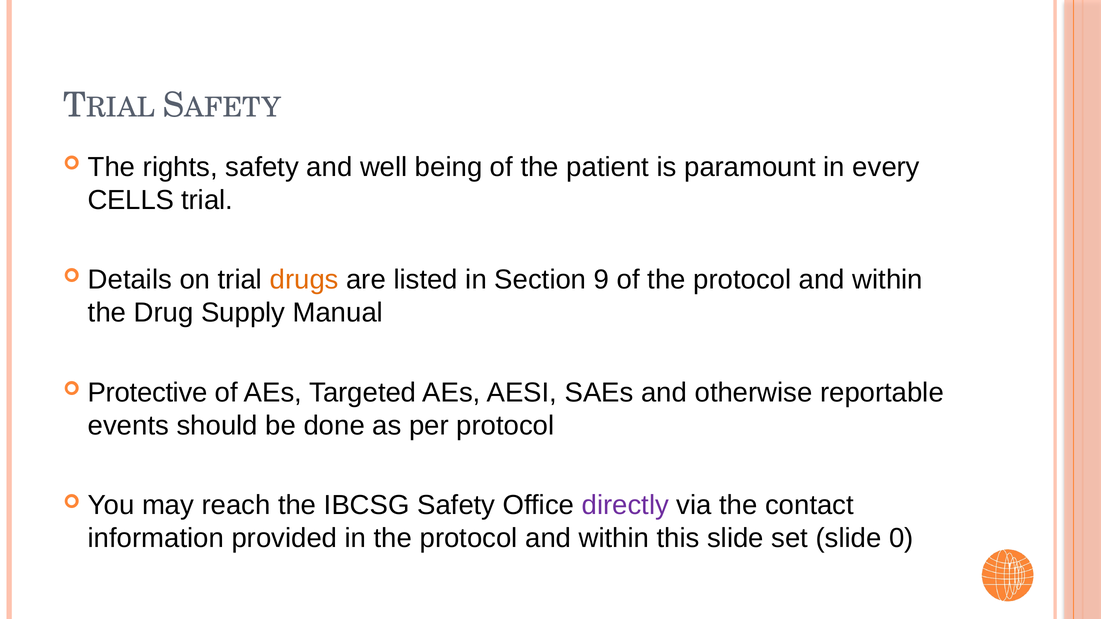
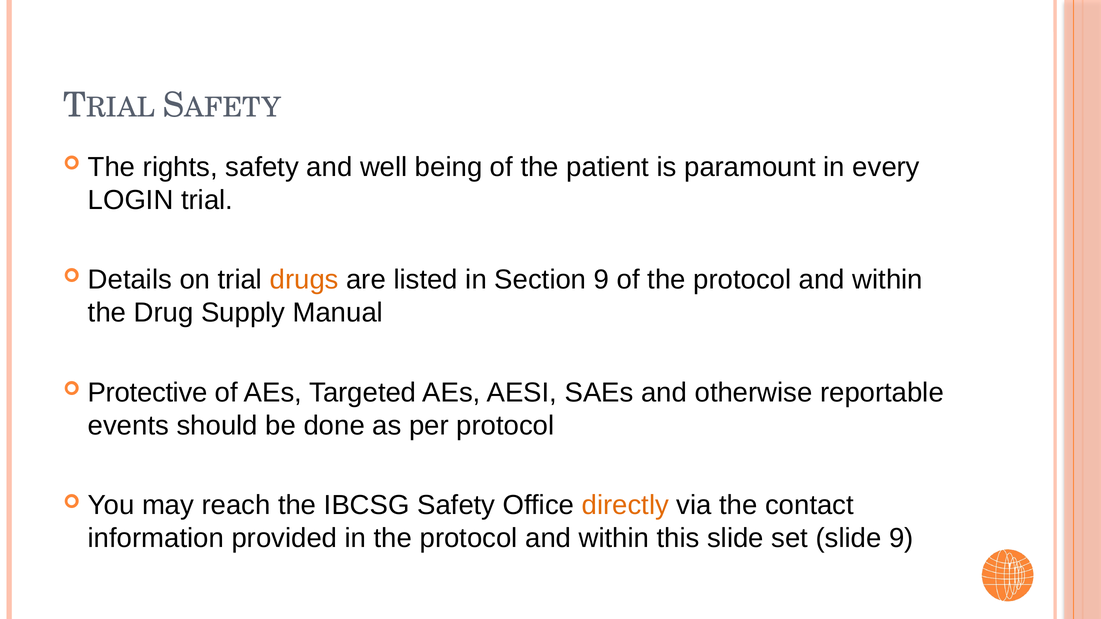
CELLS: CELLS -> LOGIN (131, 200)
directly colour: purple -> orange (625, 506)
slide 0: 0 -> 9 (901, 539)
